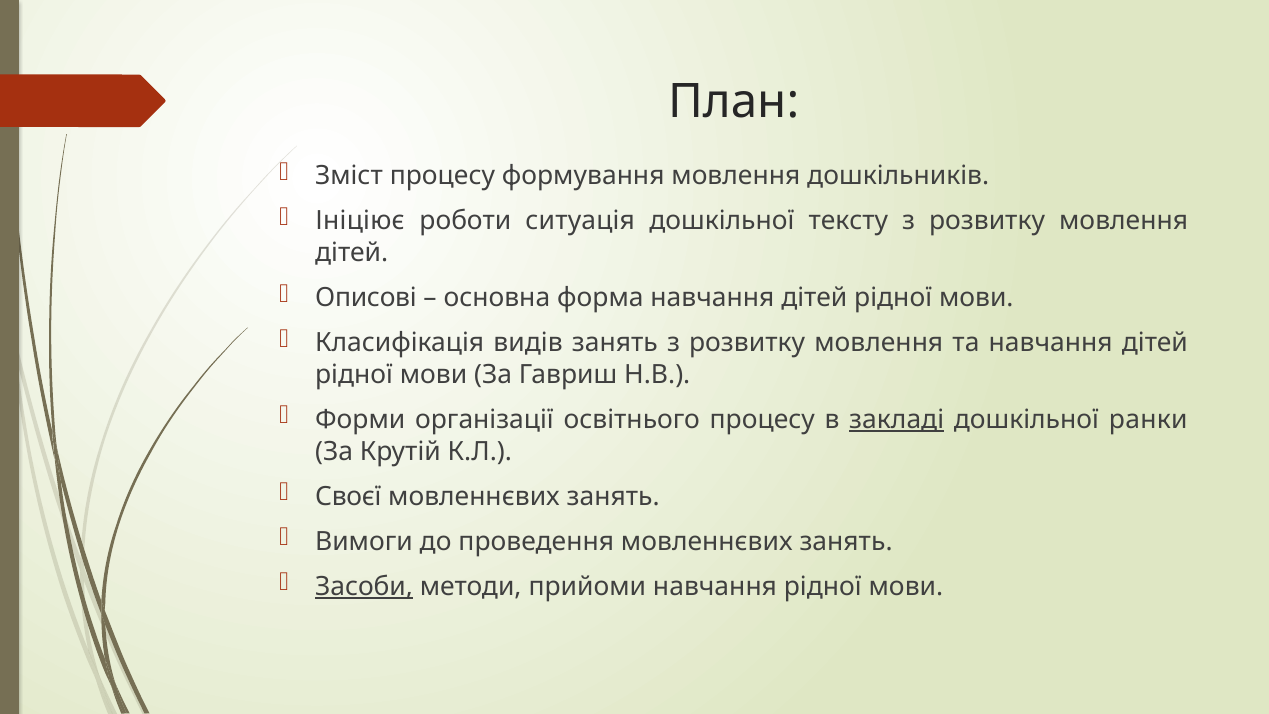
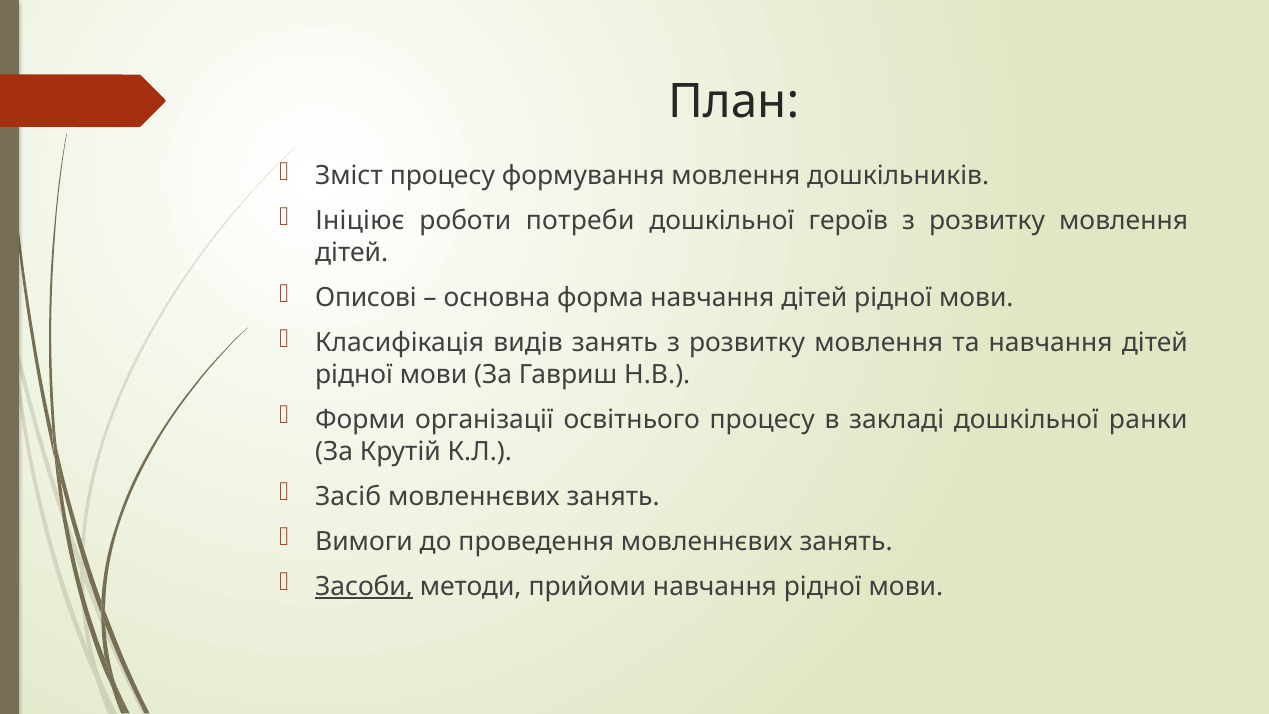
ситуація: ситуація -> потреби (580, 221)
тексту: тексту -> героїв (848, 221)
закладі underline: present -> none (897, 419)
Своєї: Своєї -> Засіб (348, 496)
